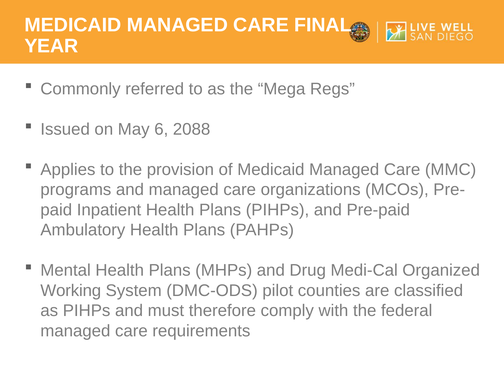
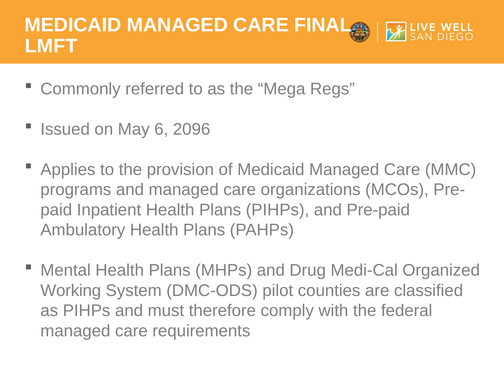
YEAR: YEAR -> LMFT (51, 46)
2088: 2088 -> 2096 (192, 129)
